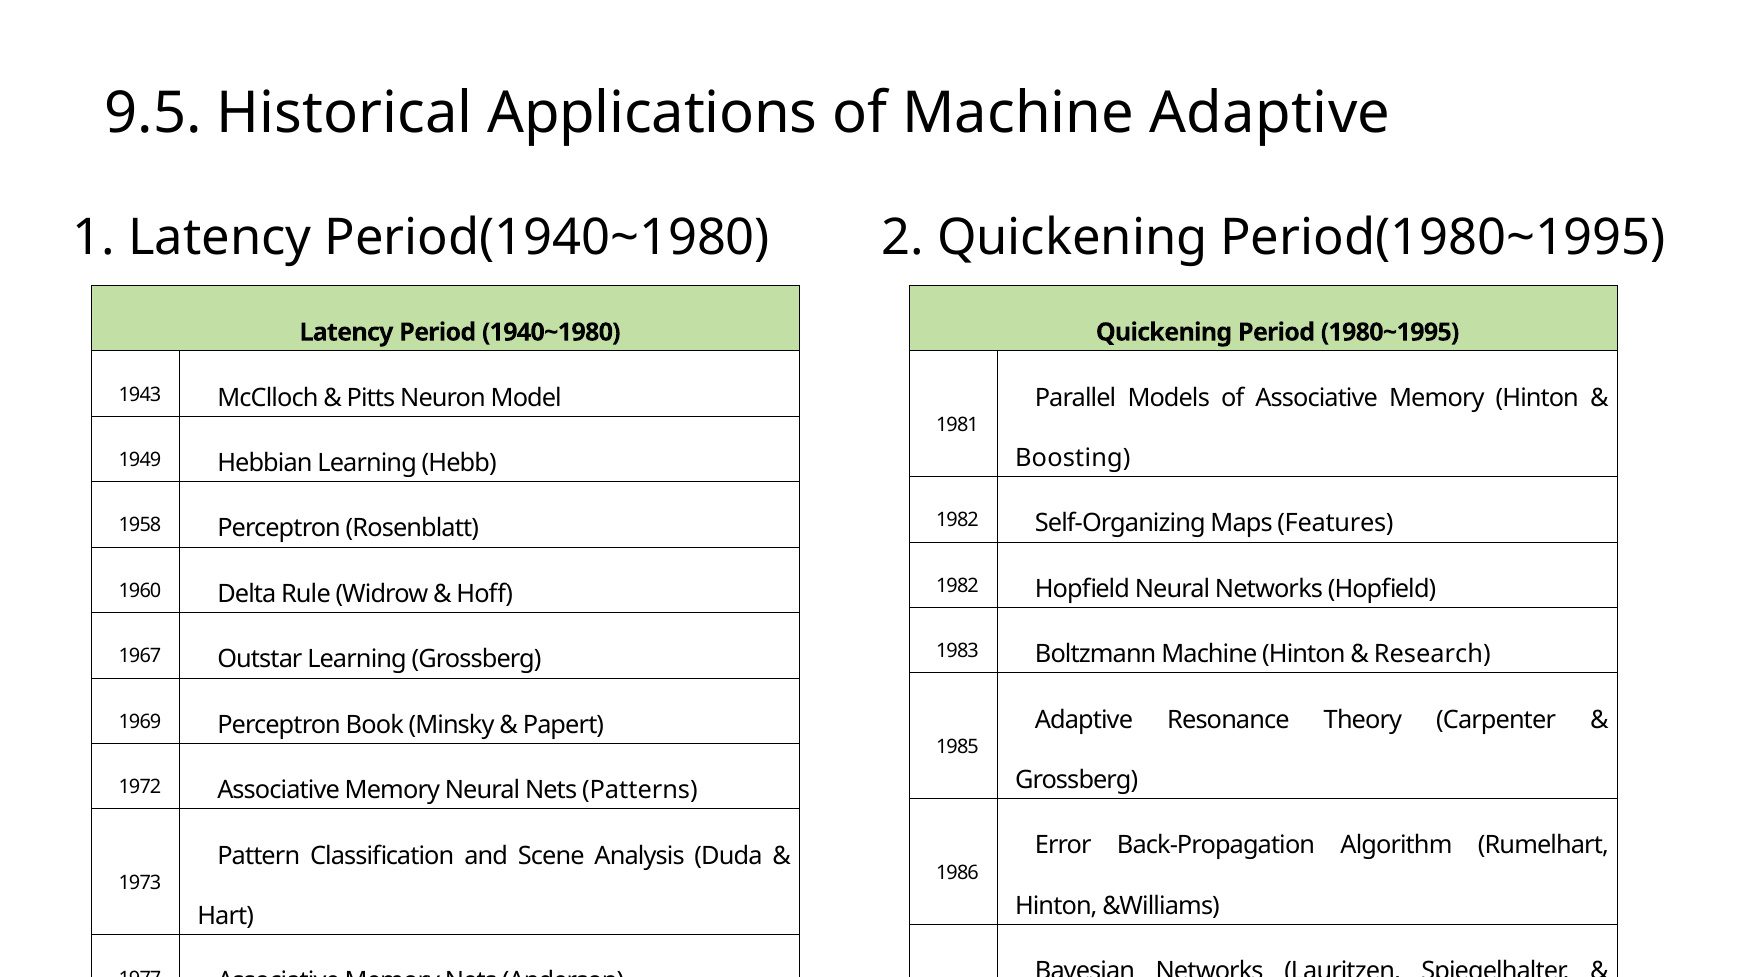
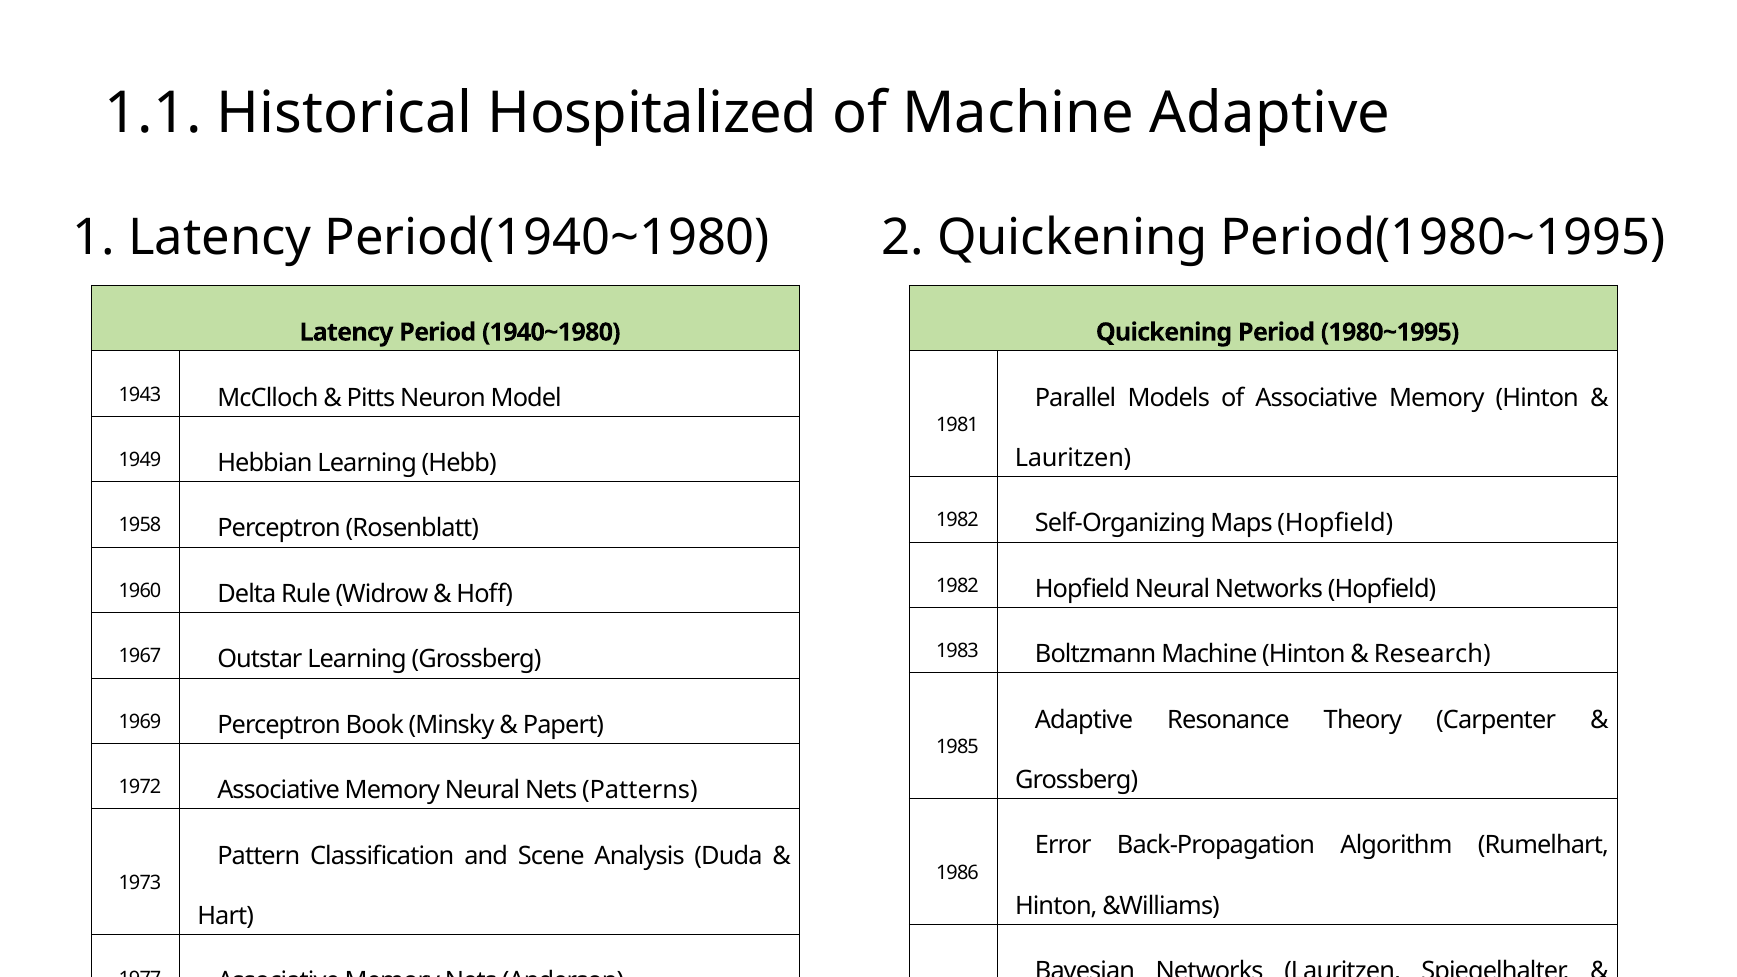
9.5: 9.5 -> 1.1 (153, 113)
Applications: Applications -> Hospitalized (653, 113)
Boosting: Boosting -> Lauritzen (1073, 458)
Maps Features: Features -> Hopfield (1335, 524)
